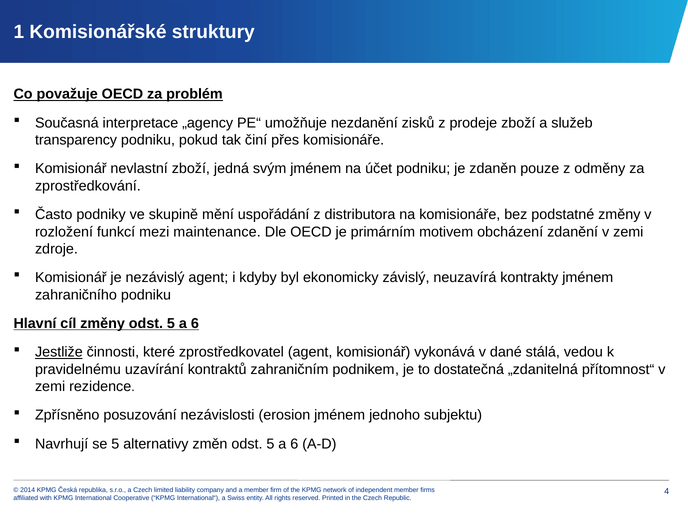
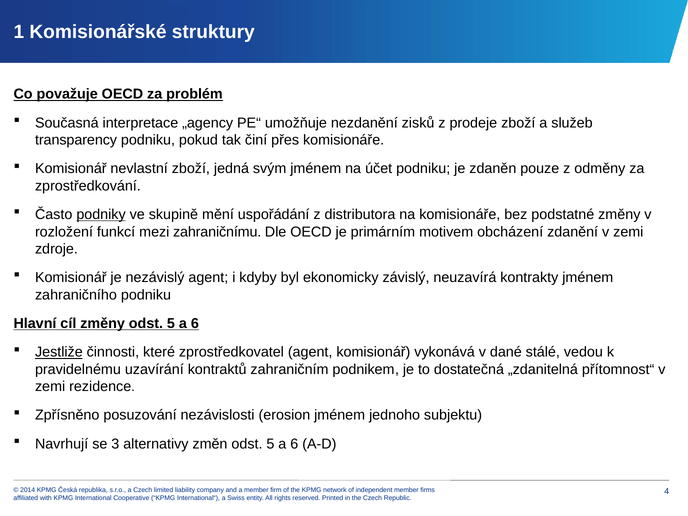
podniky underline: none -> present (101, 215)
maintenance: maintenance -> zahraničnímu (217, 232)
stálá: stálá -> stálé (543, 352)
se 5: 5 -> 3 (115, 444)
